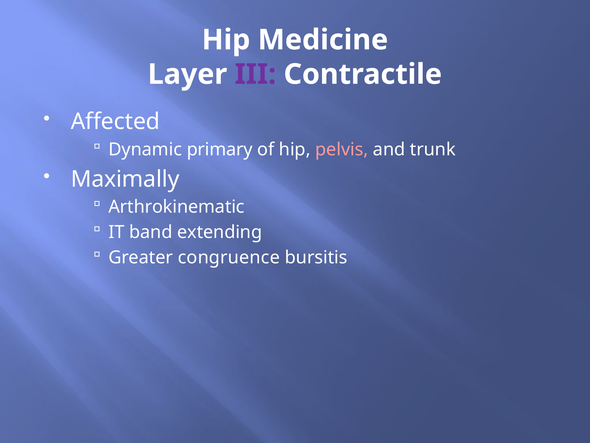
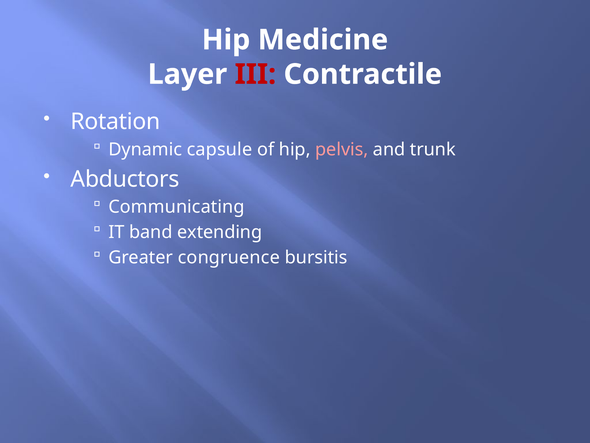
III colour: purple -> red (255, 74)
Affected: Affected -> Rotation (115, 122)
primary: primary -> capsule (220, 149)
Maximally: Maximally -> Abductors (125, 179)
Arthrokinematic: Arthrokinematic -> Communicating (176, 207)
